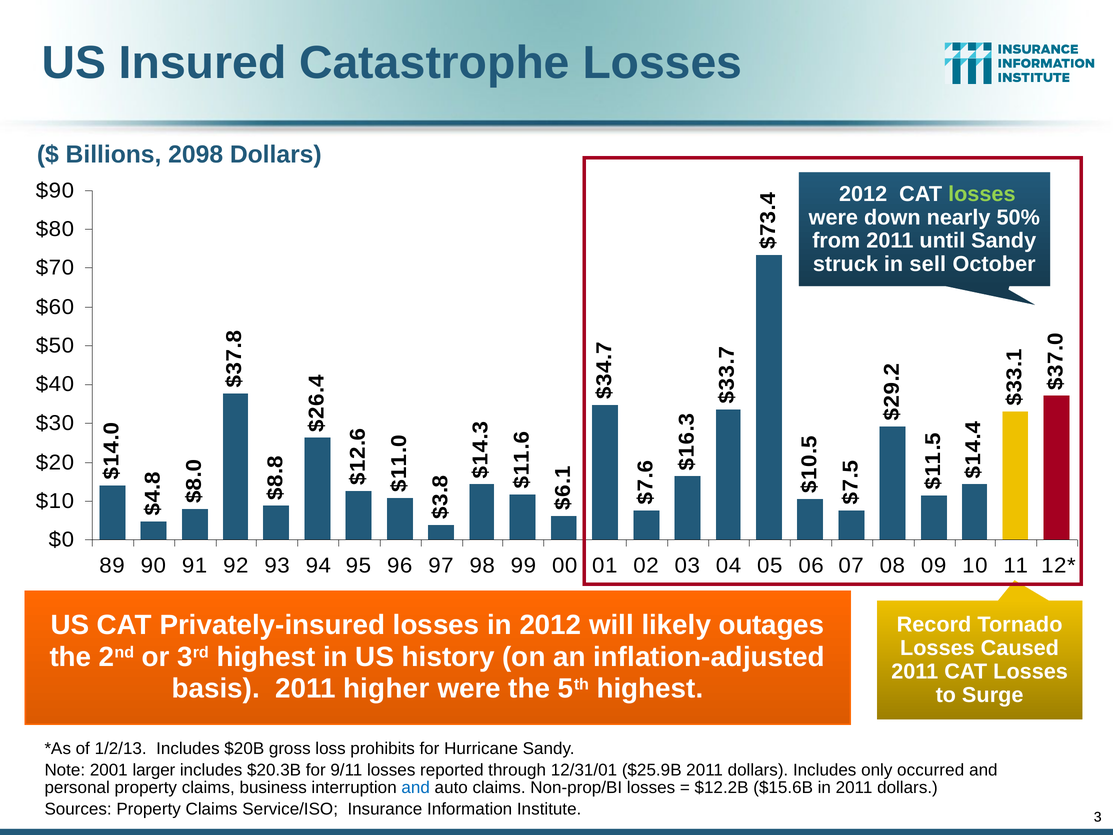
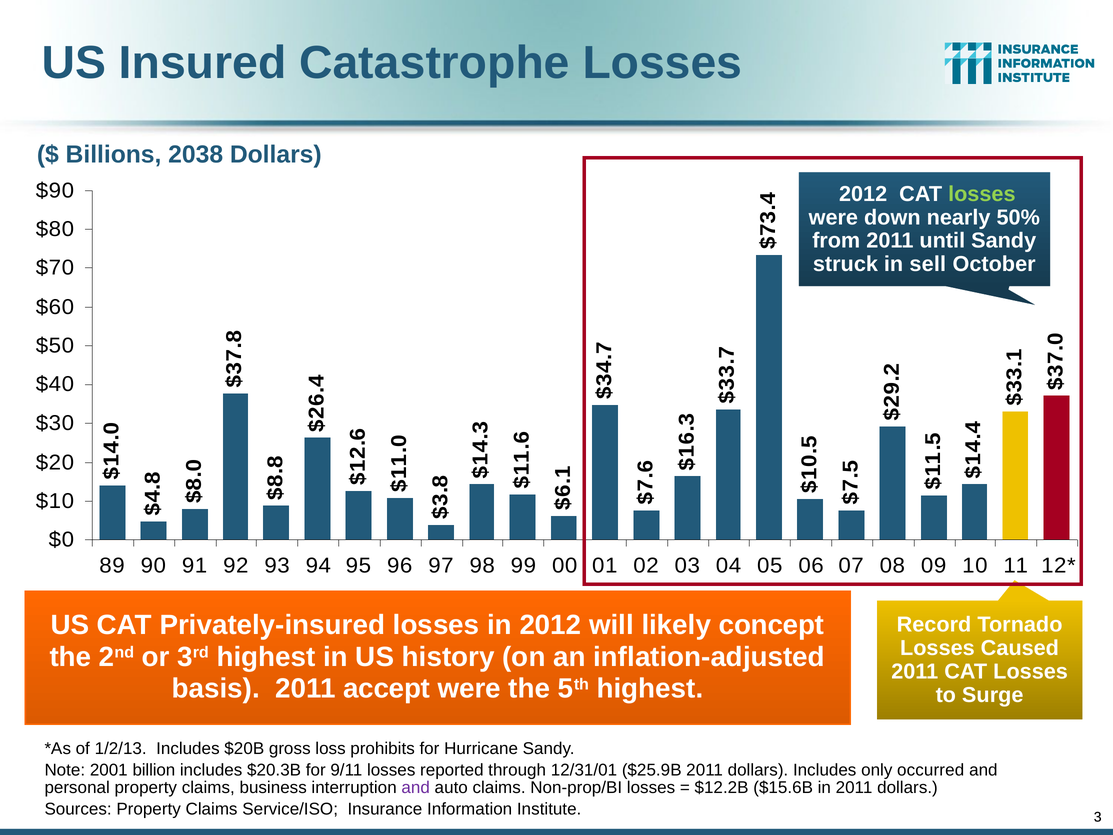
2098: 2098 -> 2038 (196, 155)
outages: outages -> concept (771, 625)
higher: higher -> accept (387, 688)
larger: larger -> billion (154, 770)
and colour: blue -> purple (416, 787)
